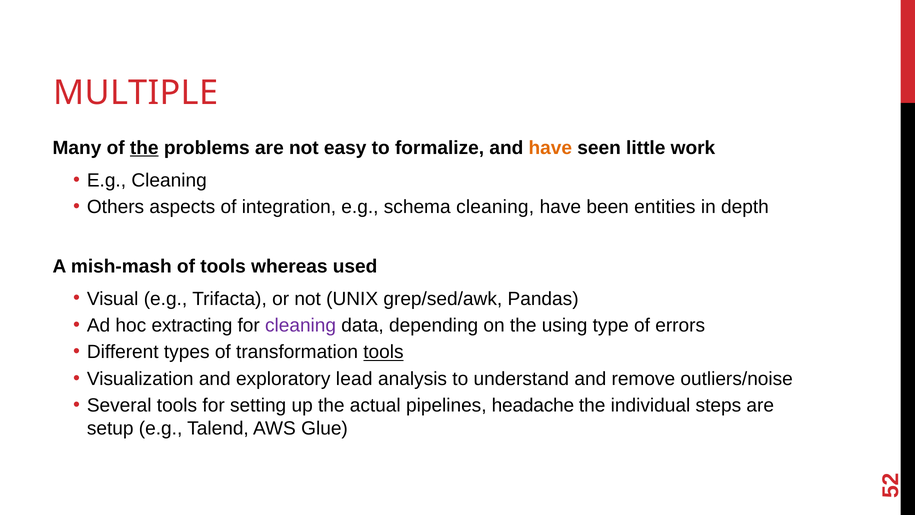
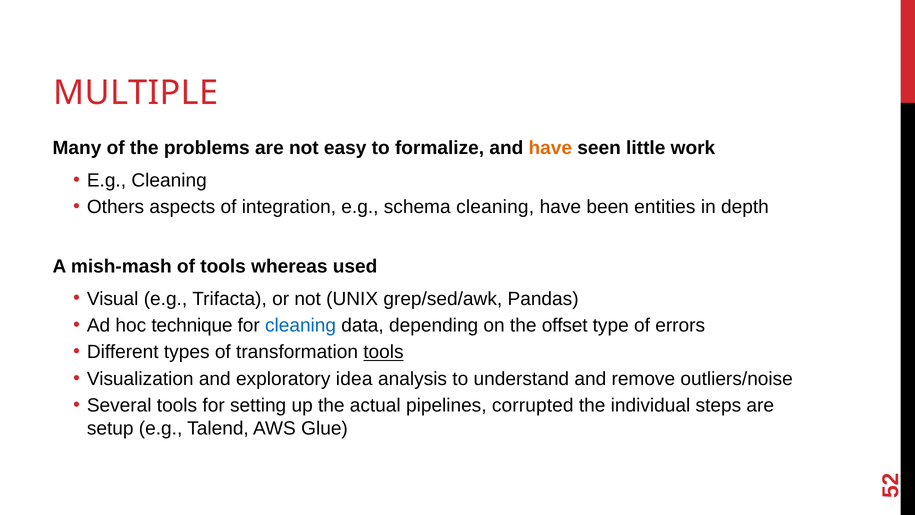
the underline: present -> none (144, 148)
extracting: extracting -> technique (192, 325)
cleaning colour: purple -> blue (301, 325)
using: using -> offset (565, 325)
lead: lead -> idea (354, 379)
headache: headache -> corrupted (533, 405)
